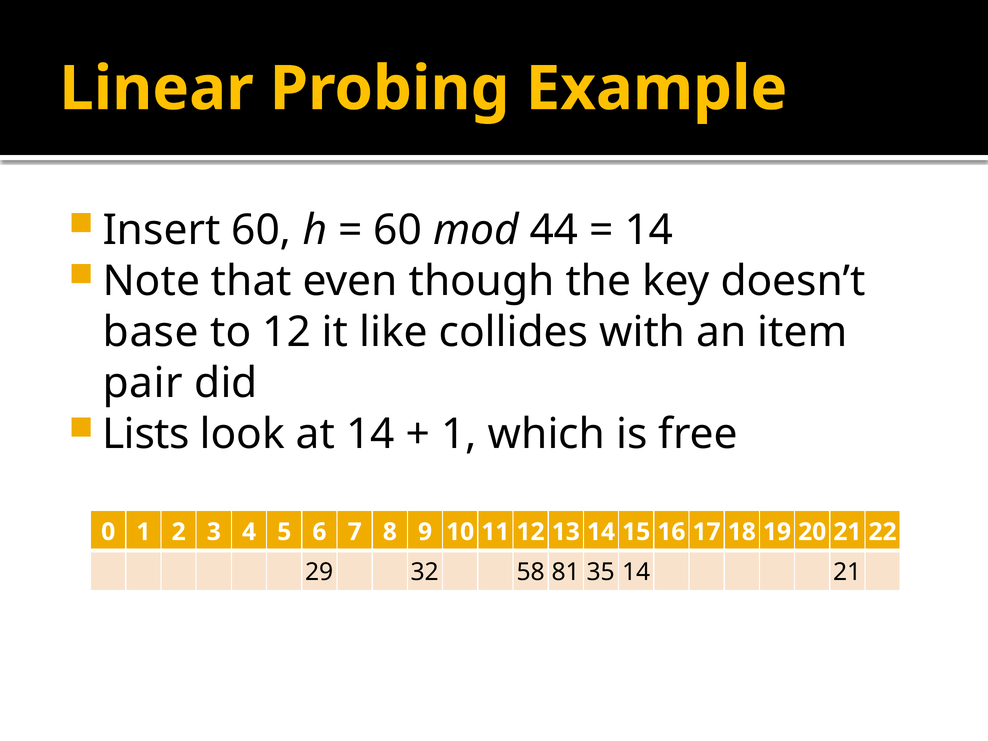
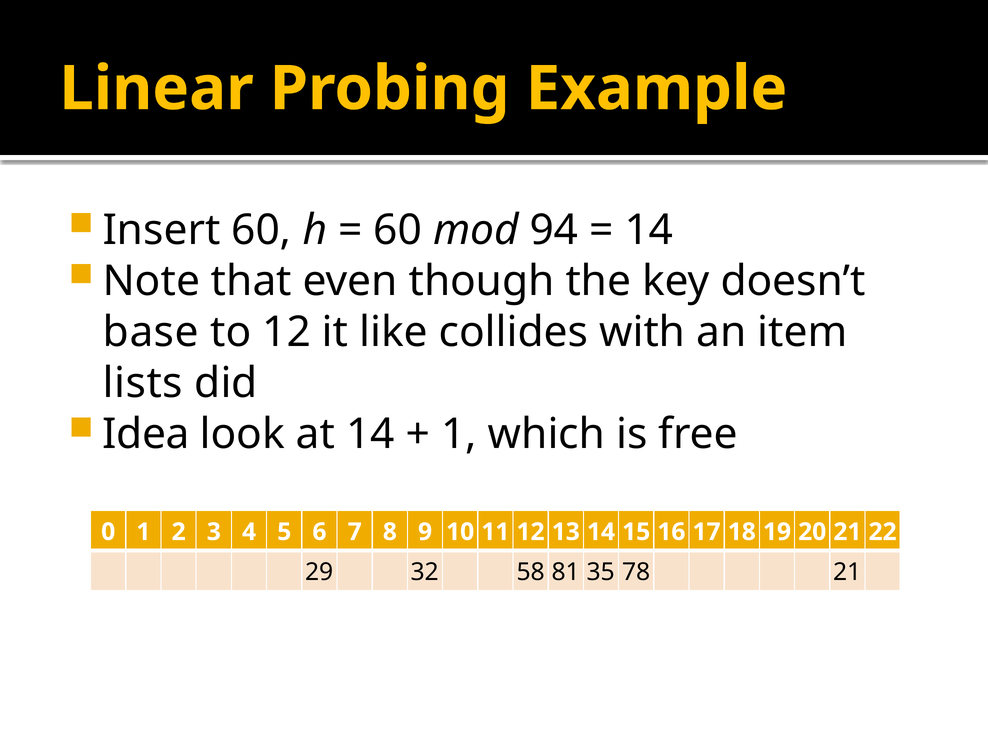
44: 44 -> 94 (554, 230)
pair: pair -> lists (143, 383)
Lists: Lists -> Idea (146, 434)
14: 14 -> 78 (636, 572)
